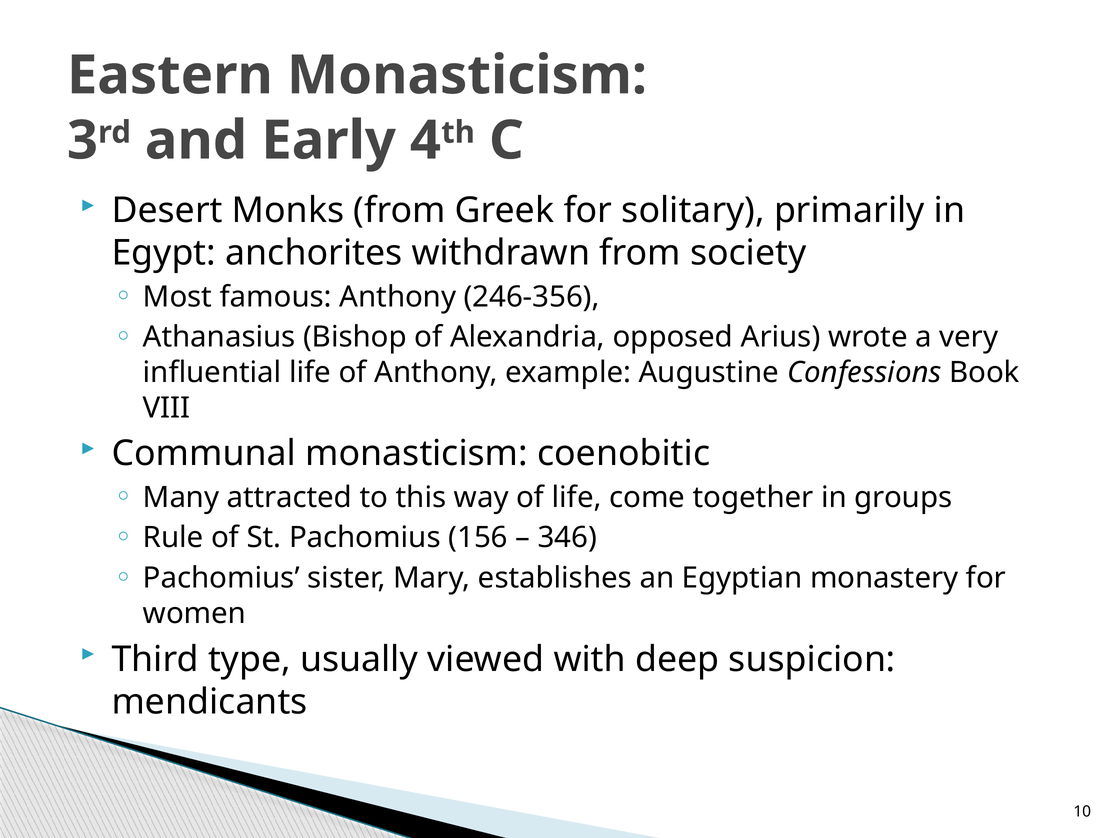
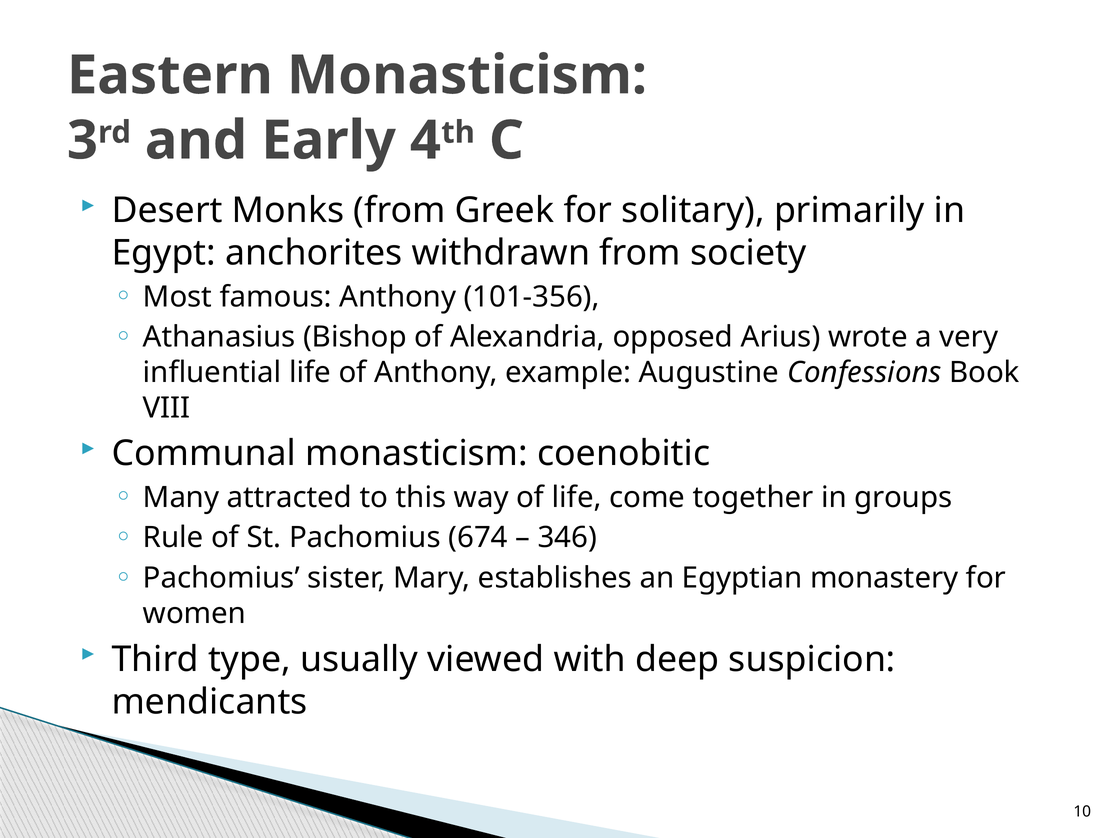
246-356: 246-356 -> 101-356 (532, 297)
156: 156 -> 674 (478, 538)
